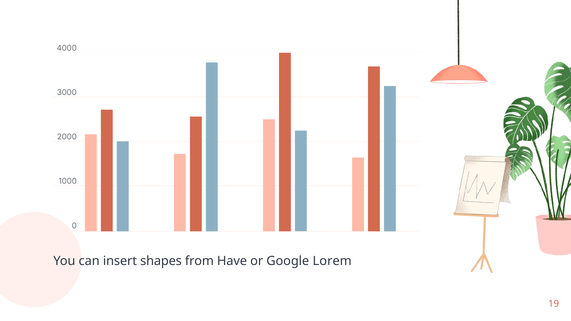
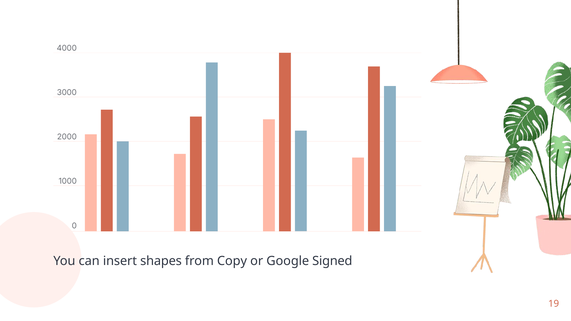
Have: Have -> Copy (232, 261)
Lorem: Lorem -> Signed (332, 261)
